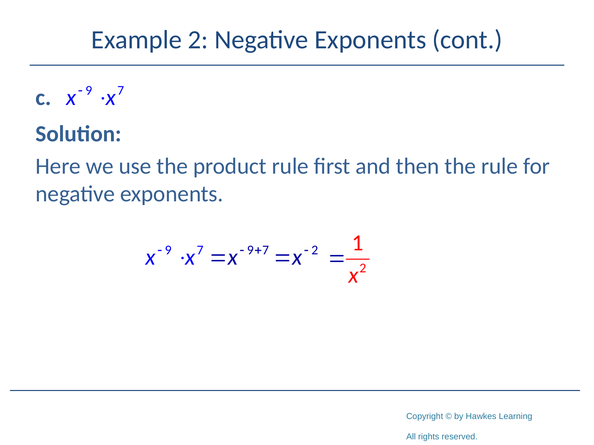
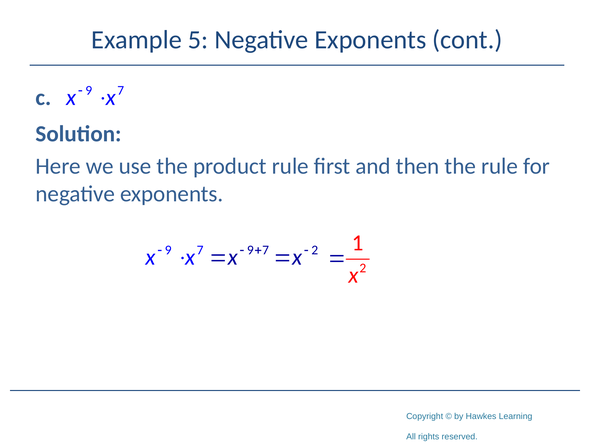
Example 2: 2 -> 5 (198, 40)
